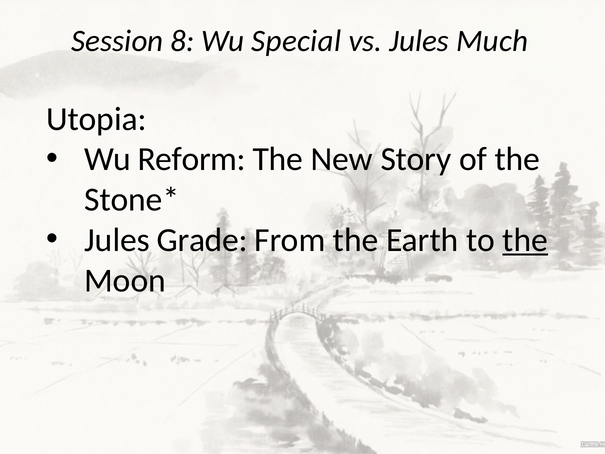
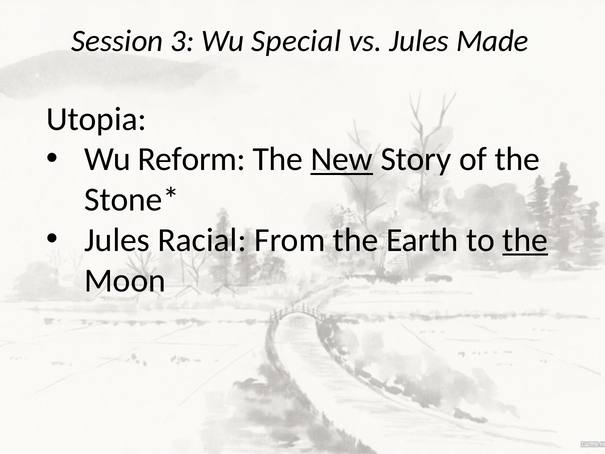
8: 8 -> 3 (182, 41)
Much: Much -> Made (492, 41)
New underline: none -> present (342, 159)
Grade: Grade -> Racial (202, 240)
